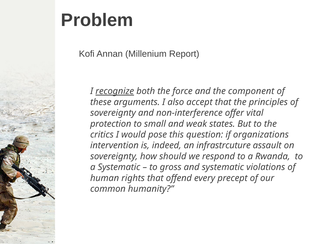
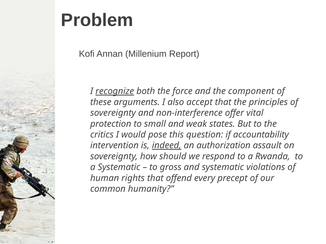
organizations: organizations -> accountability (261, 135)
indeed underline: none -> present (167, 146)
infrastrcuture: infrastrcuture -> authorization (224, 146)
